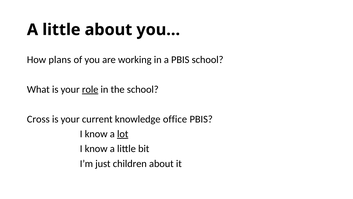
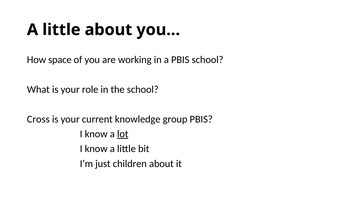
plans: plans -> space (60, 60)
role underline: present -> none (90, 89)
office: office -> group (175, 119)
